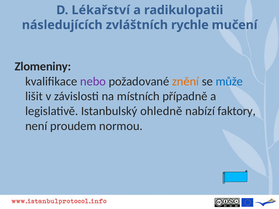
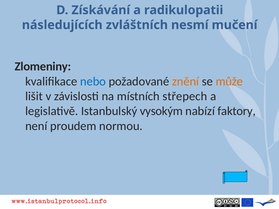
Lékařství: Lékařství -> Získávání (101, 10)
rychle: rychle -> nesmí (190, 25)
nebo colour: purple -> blue (93, 81)
může colour: blue -> orange (229, 81)
případně: případně -> střepech (185, 96)
ohledně: ohledně -> vysokým (161, 111)
